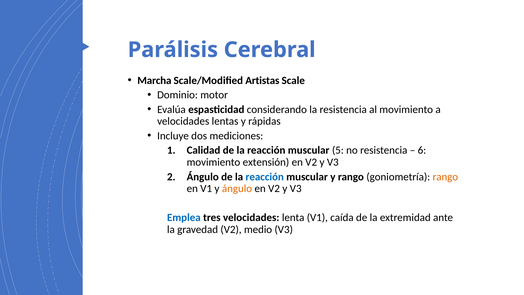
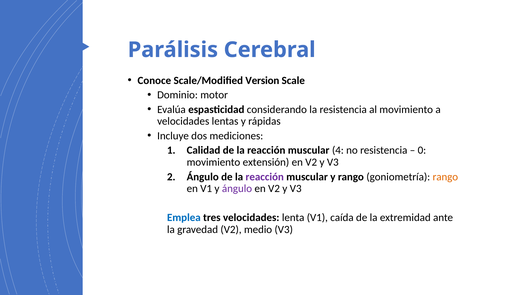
Marcha: Marcha -> Conoce (154, 80)
Artistas: Artistas -> Version (262, 80)
5: 5 -> 4 (338, 150)
6: 6 -> 0 (422, 150)
reacción colour: blue -> purple (265, 177)
ángulo colour: orange -> purple (237, 188)
